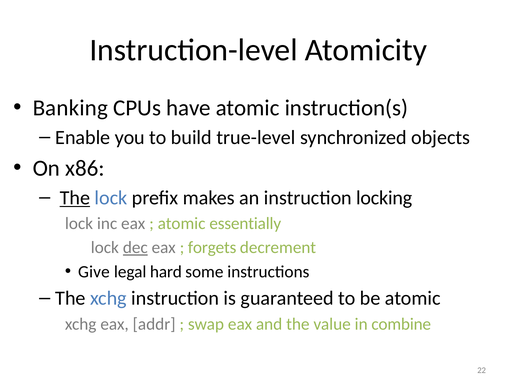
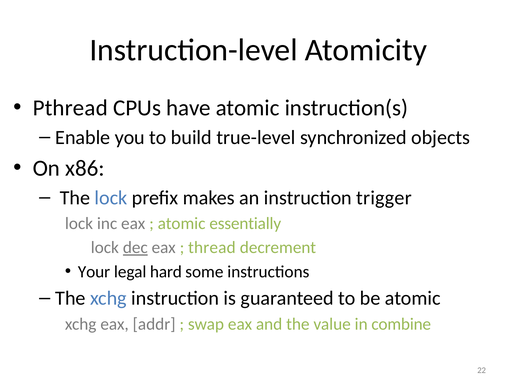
Banking: Banking -> Pthread (70, 108)
The underline: present -> none (75, 198)
locking: locking -> trigger (384, 198)
forgets: forgets -> thread (212, 247)
Give: Give -> Your (94, 272)
